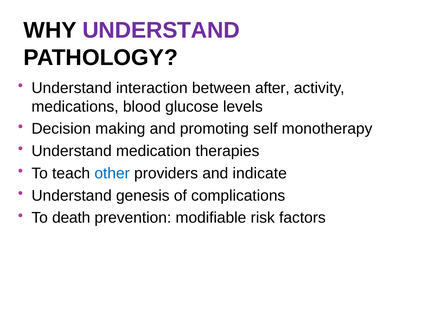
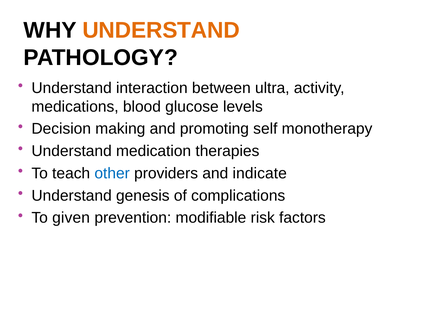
UNDERSTAND colour: purple -> orange (161, 30)
after: after -> ultra (272, 88)
death: death -> given (71, 217)
